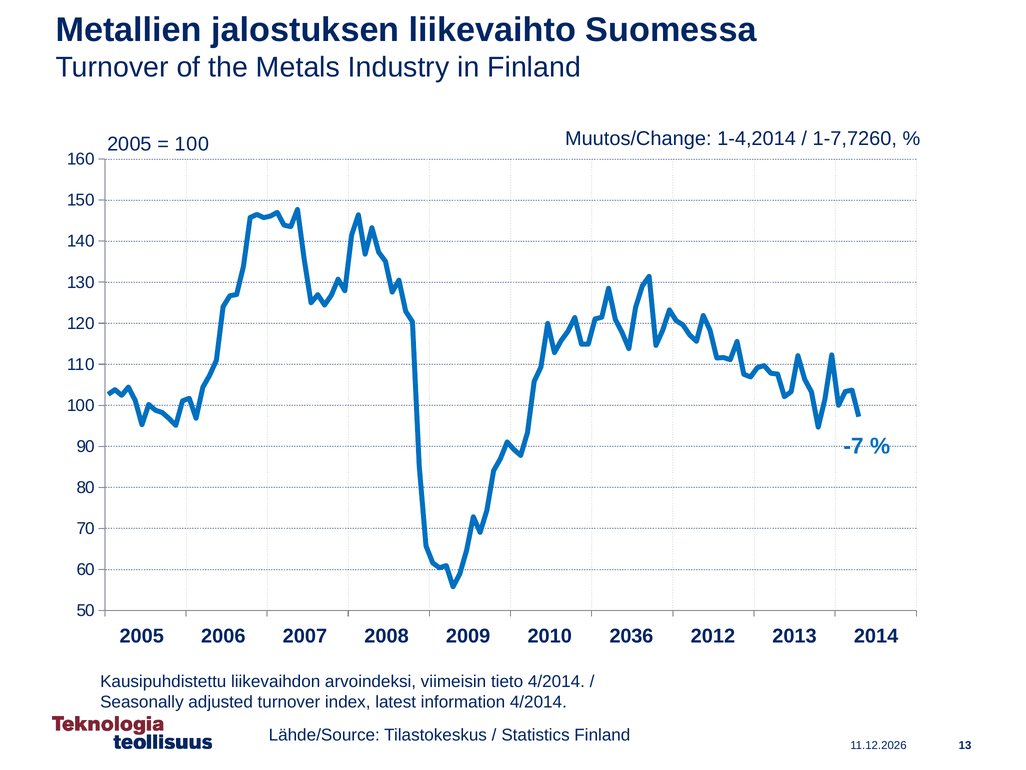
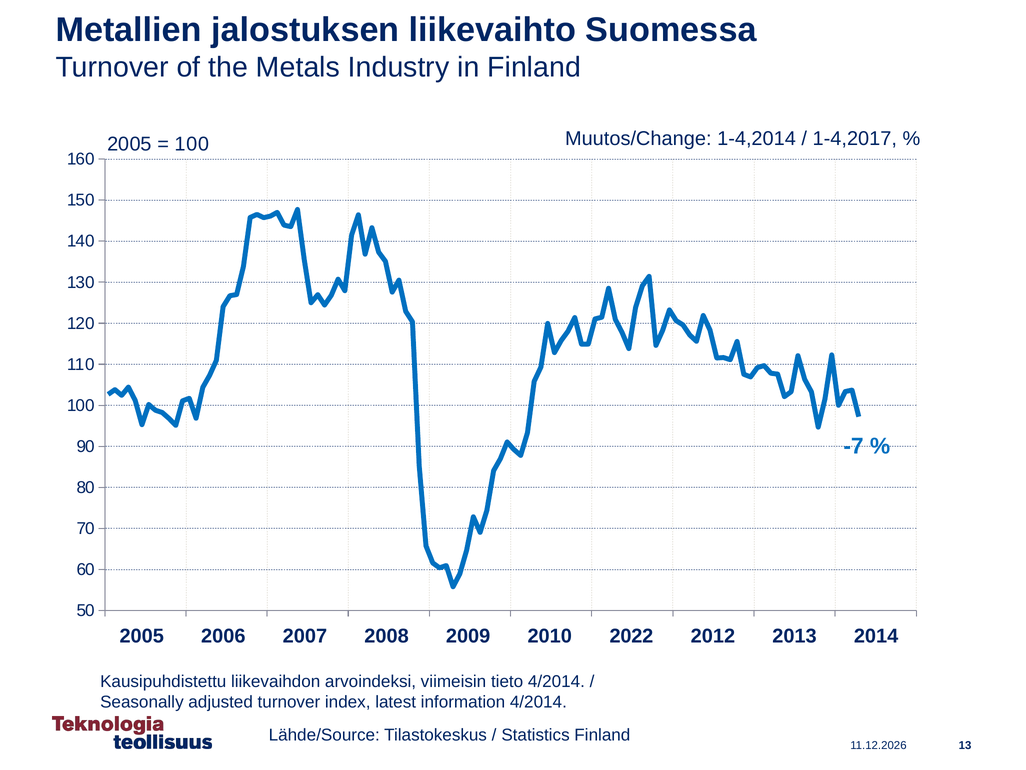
1-7,7260: 1-7,7260 -> 1-4,2017 (855, 139)
2036: 2036 -> 2022 (631, 636)
